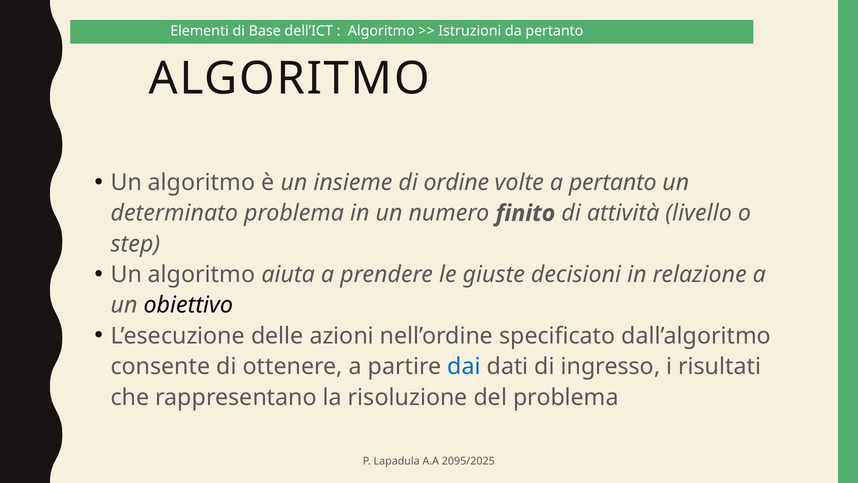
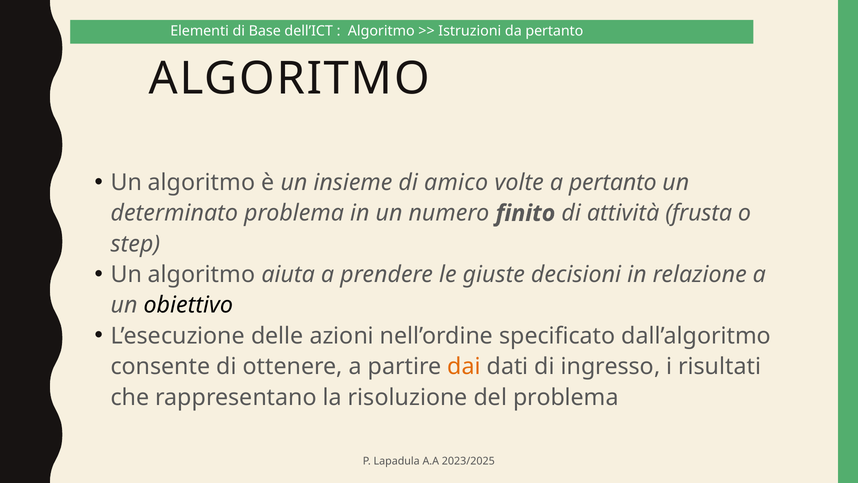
ordine: ordine -> amico (456, 182)
livello: livello -> frusta (699, 213)
dai colour: blue -> orange (464, 366)
2095/2025: 2095/2025 -> 2023/2025 (468, 461)
